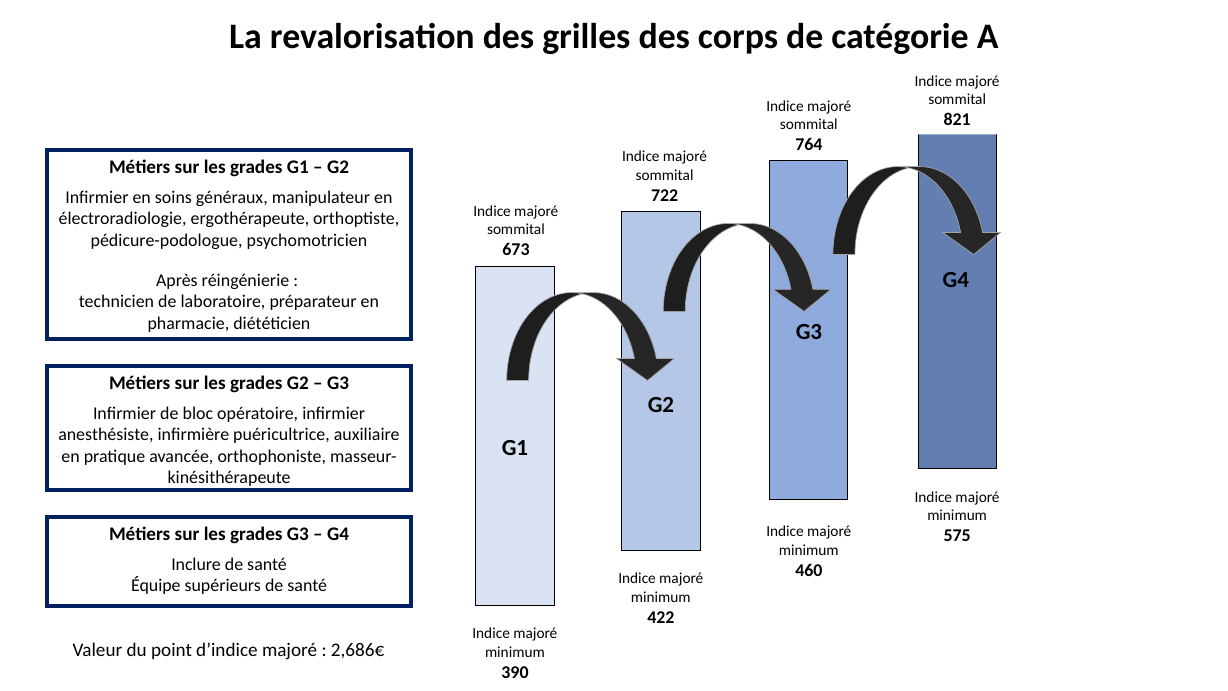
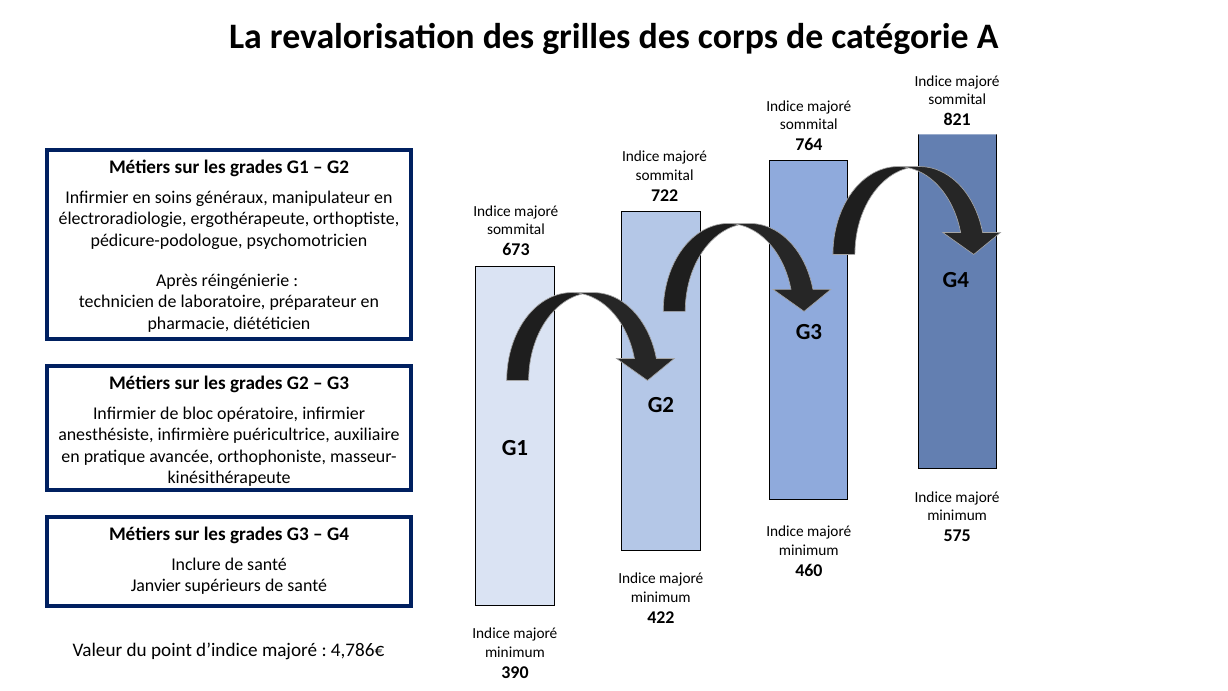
Équipe: Équipe -> Janvier (156, 585)
2,686€: 2,686€ -> 4,786€ (358, 650)
